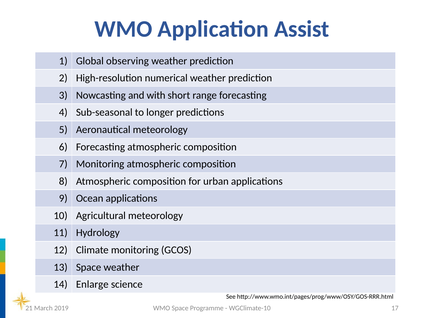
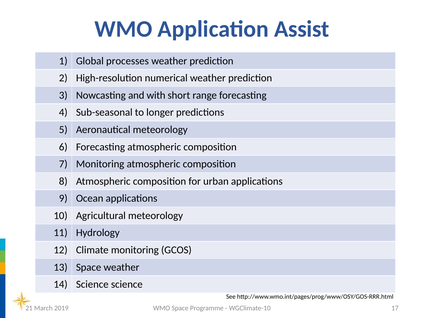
observing: observing -> processes (128, 61)
14 Enlarge: Enlarge -> Science (92, 284)
